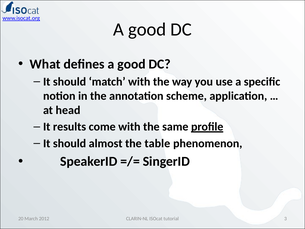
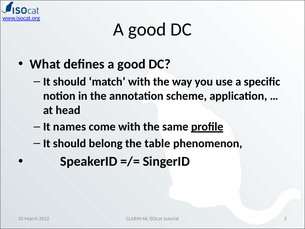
results: results -> names (69, 127)
almost: almost -> belong (106, 143)
